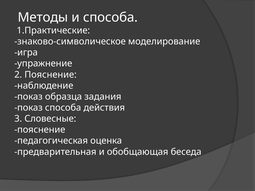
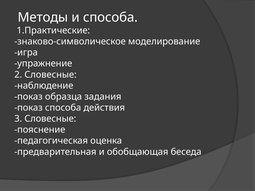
2 Пояснение: Пояснение -> Словесные (51, 75)
